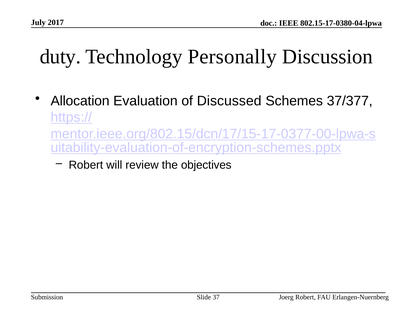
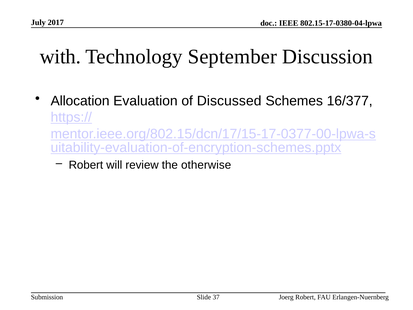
duty: duty -> with (60, 57)
Personally: Personally -> September (232, 57)
37/377: 37/377 -> 16/377 (350, 101)
objectives: objectives -> otherwise (206, 165)
